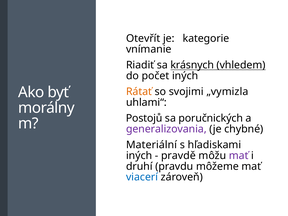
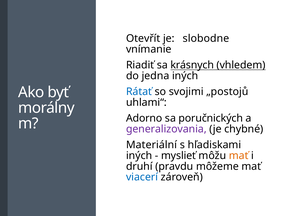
kategorie: kategorie -> slobodne (206, 38)
počet: počet -> jedna (155, 76)
Rátať colour: orange -> blue (139, 92)
„vymizla: „vymizla -> „postojů (227, 92)
Postojů: Postojů -> Adorno (144, 118)
pravdě: pravdě -> myslieť (178, 156)
mať colour: purple -> orange (239, 156)
